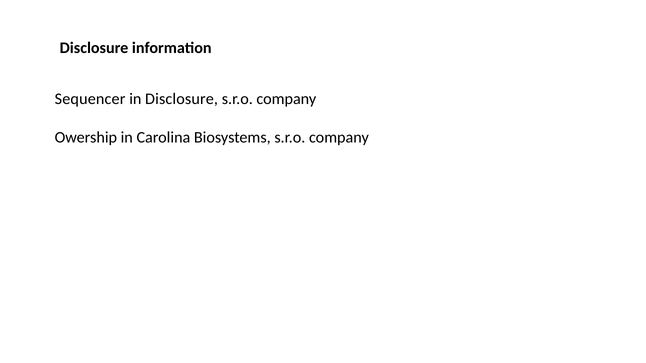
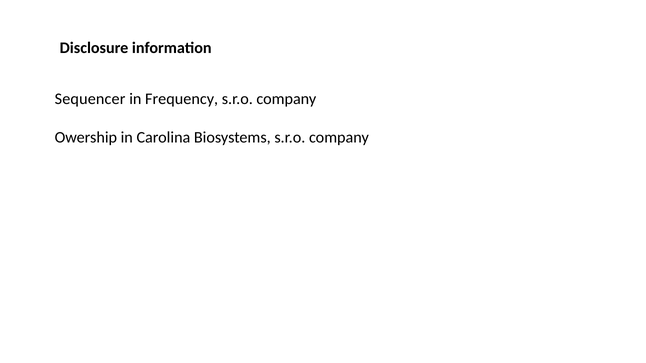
in Disclosure: Disclosure -> Frequency (182, 99)
